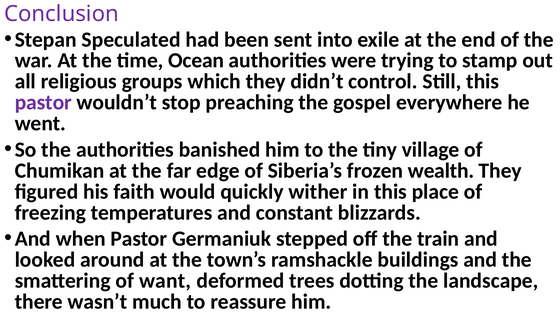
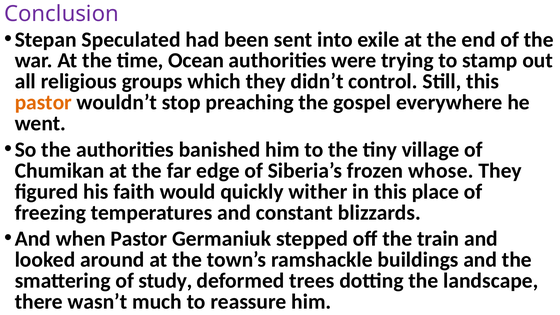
pastor colour: purple -> orange (43, 102)
wealth: wealth -> whose (441, 171)
want: want -> study (165, 281)
